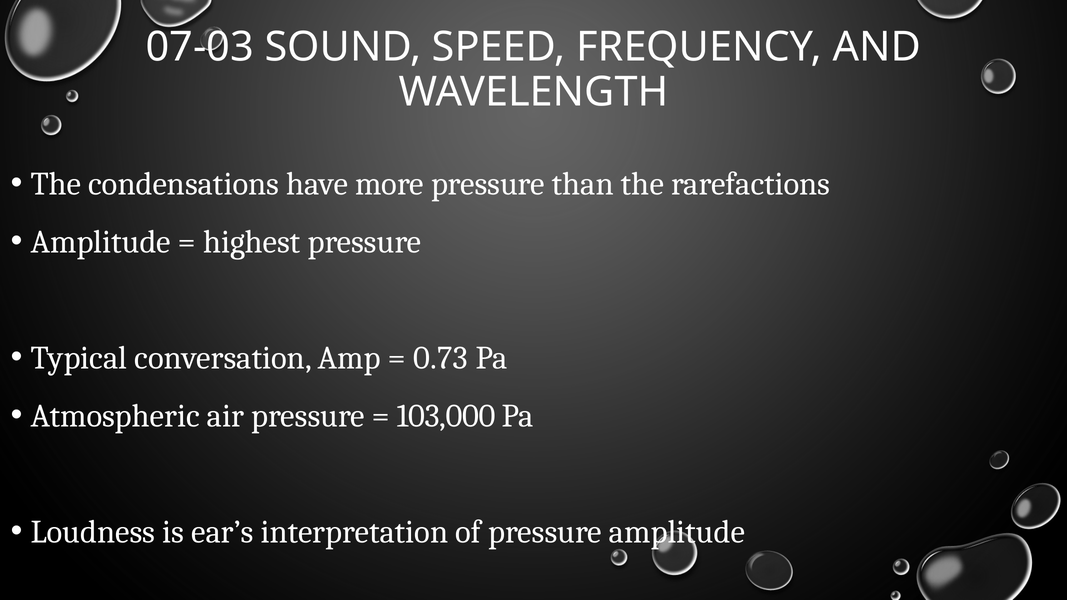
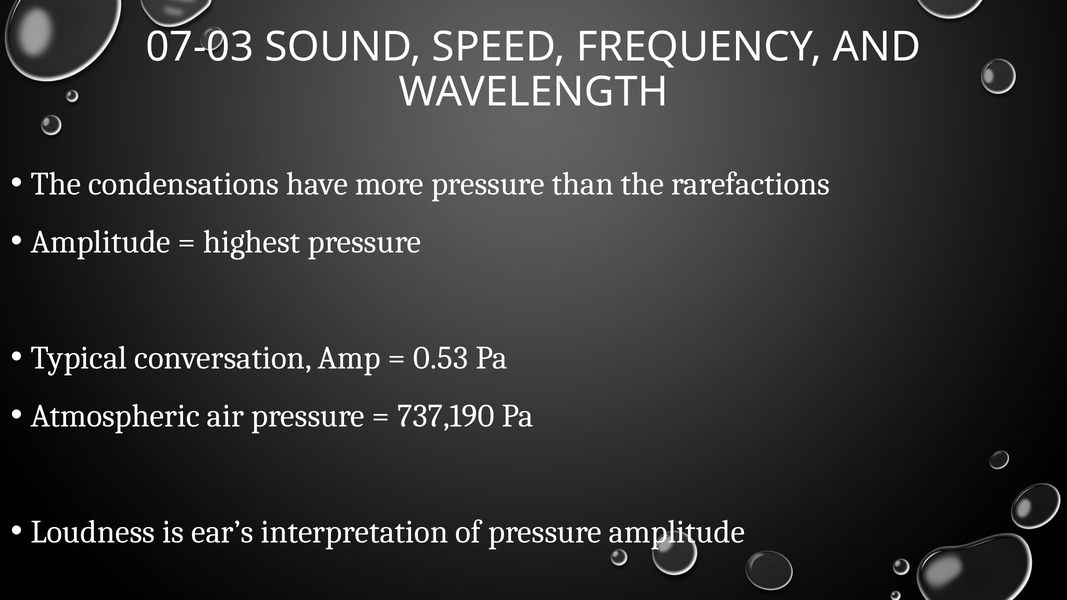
0.73: 0.73 -> 0.53 (441, 358)
103,000: 103,000 -> 737,190 (446, 416)
